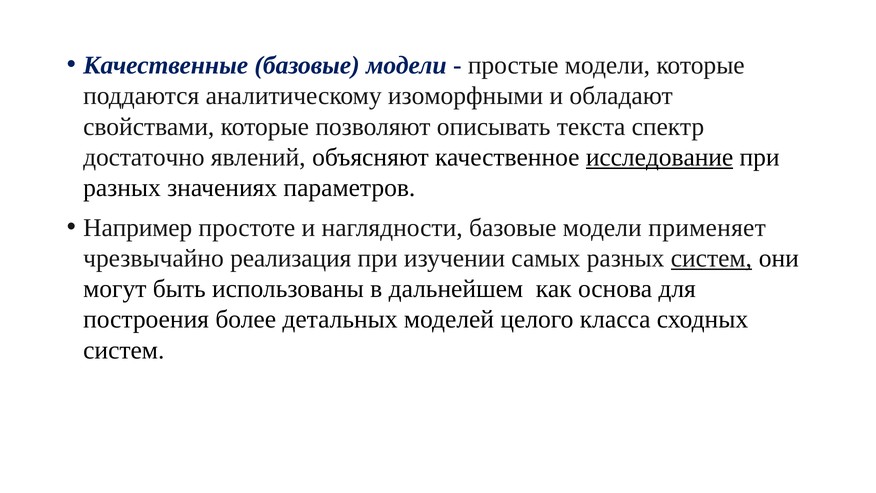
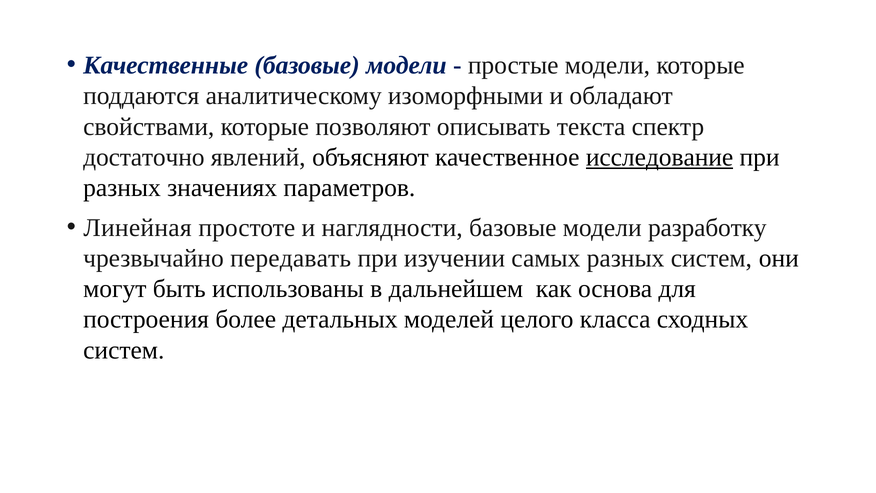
Например: Например -> Линейная (138, 227)
применяет: применяет -> разработку (707, 227)
реализация: реализация -> передавать (291, 258)
систем underline: present -> none (711, 258)
